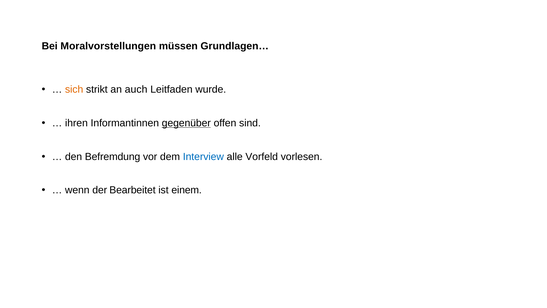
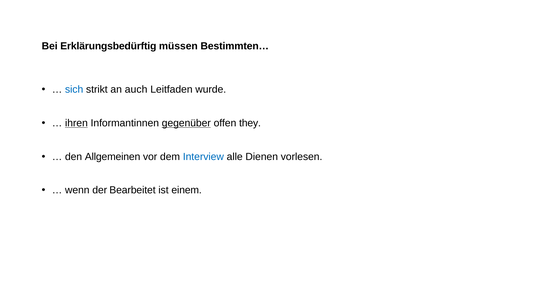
Moralvorstellungen: Moralvorstellungen -> Erklärungsbedürftig (108, 46)
Grundlagen…: Grundlagen… -> Bestimmten… (235, 46)
sich colour: orange -> blue (74, 89)
ihren underline: none -> present (76, 123)
sind: sind -> they (250, 123)
Befremdung: Befremdung -> Allgemeinen (113, 157)
Vorfeld: Vorfeld -> Dienen (262, 157)
